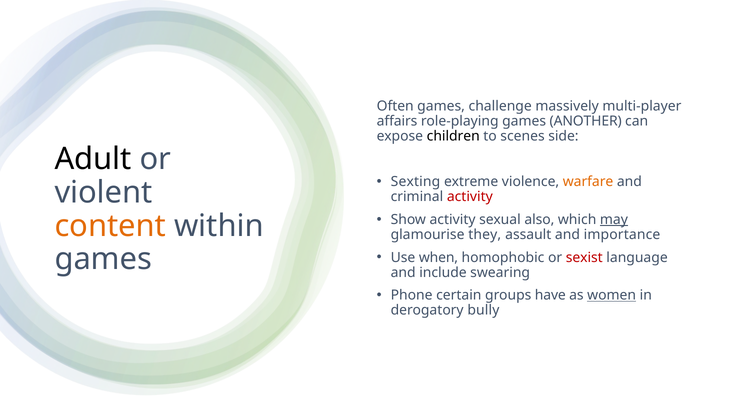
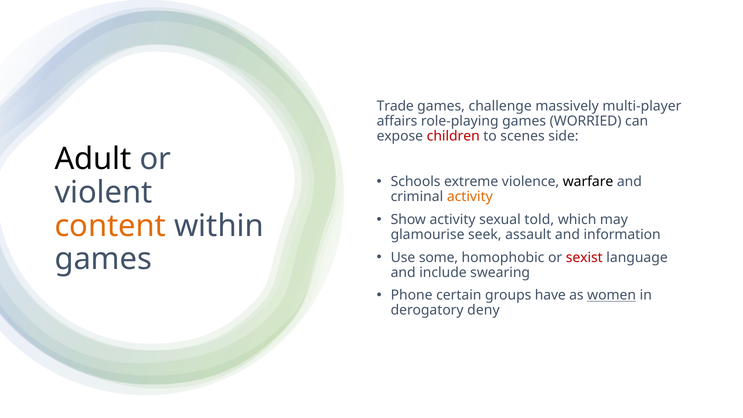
Often: Often -> Trade (395, 106)
ANOTHER: ANOTHER -> WORRIED (586, 121)
children colour: black -> red (453, 136)
Sexting: Sexting -> Schools (416, 182)
warfare colour: orange -> black (588, 182)
activity colour: red -> orange (470, 197)
also: also -> told (539, 220)
may underline: present -> none (614, 220)
they: they -> seek (485, 235)
importance: importance -> information (622, 235)
when: when -> some (439, 257)
bully: bully -> deny (483, 310)
